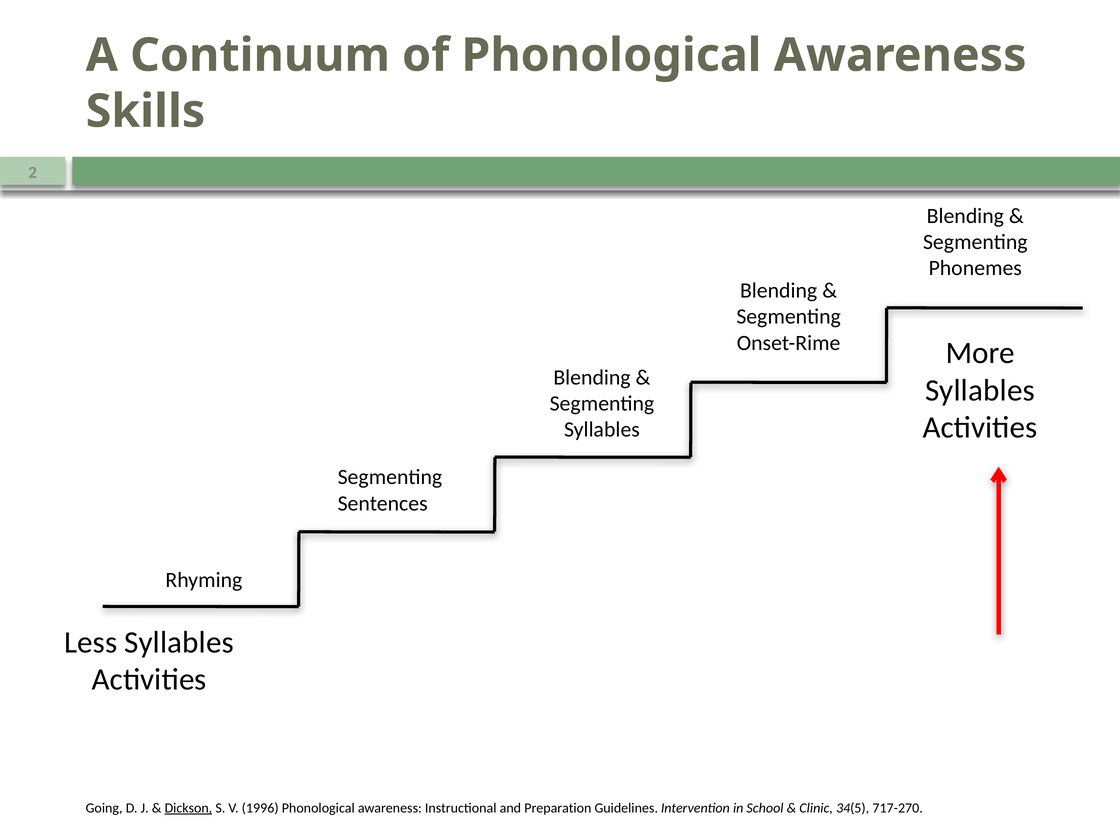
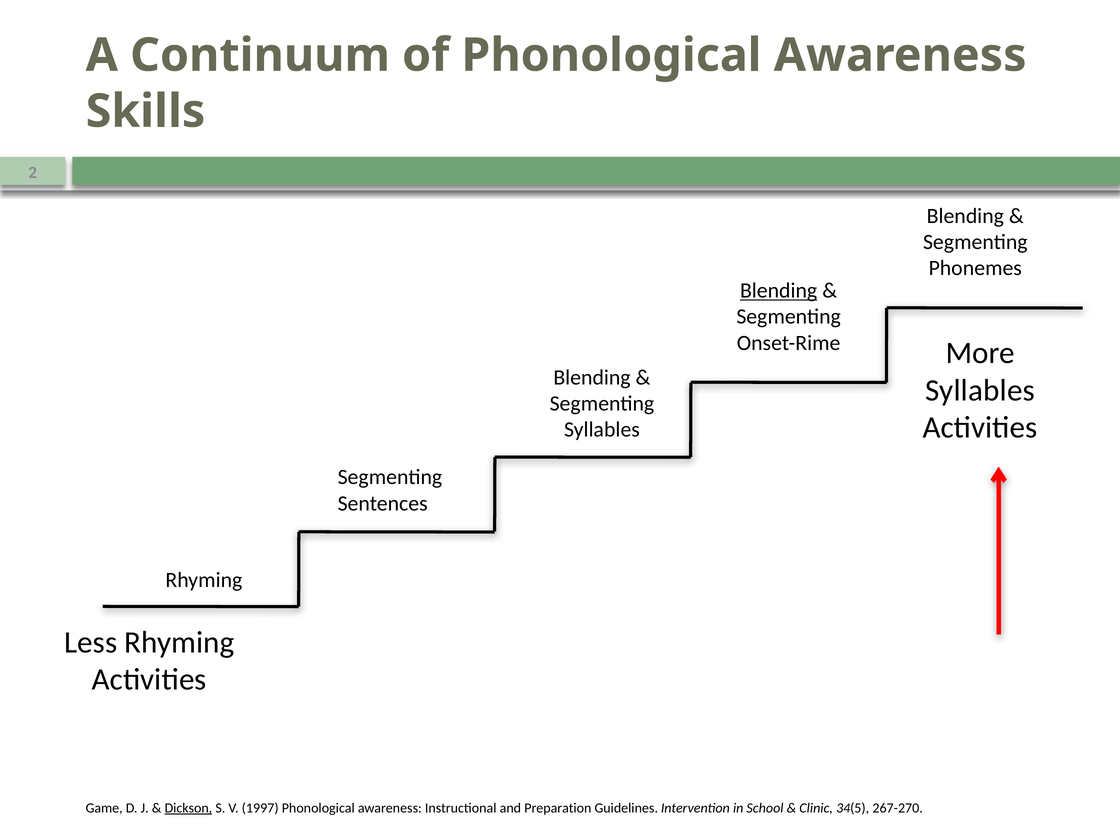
Blending underline: none -> present (779, 291)
Less Syllables: Syllables -> Rhyming (179, 642)
Going: Going -> Game (104, 808)
1996: 1996 -> 1997 (260, 808)
717-270: 717-270 -> 267-270 (898, 808)
